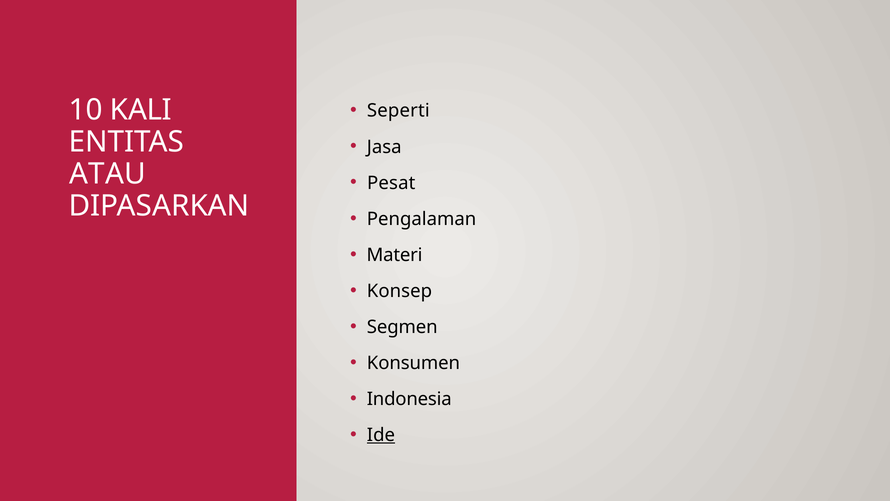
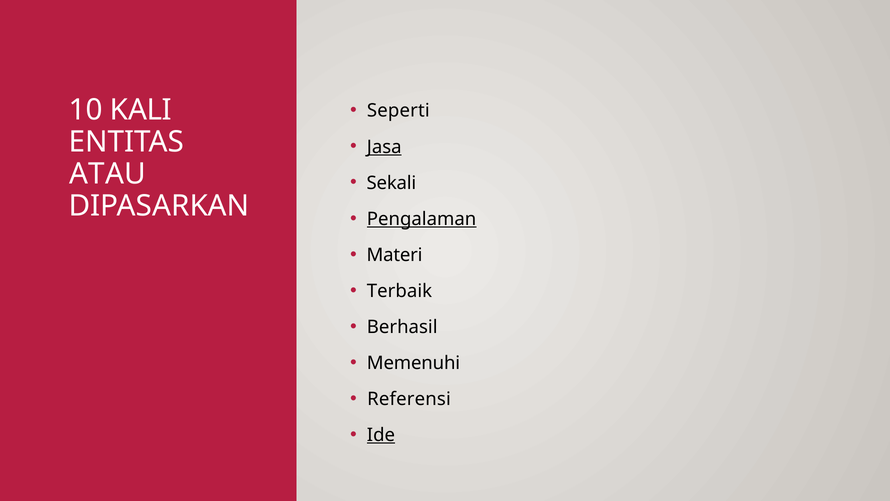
Jasa underline: none -> present (384, 147)
Pesat: Pesat -> Sekali (391, 183)
Pengalaman underline: none -> present (422, 219)
Konsep: Konsep -> Terbaik (399, 291)
Segmen: Segmen -> Berhasil (402, 327)
Konsumen: Konsumen -> Memenuhi (413, 363)
Indonesia: Indonesia -> Referensi (409, 399)
